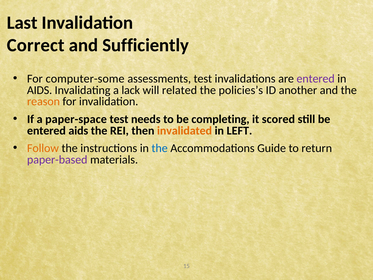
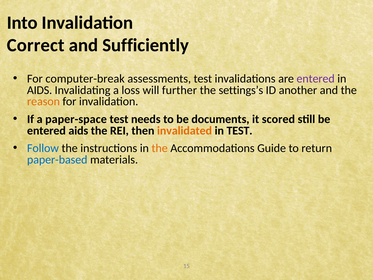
Last: Last -> Into (22, 23)
computer-some: computer-some -> computer-break (85, 79)
lack: lack -> loss (131, 90)
related: related -> further (179, 90)
policies’s: policies’s -> settings’s (241, 90)
completing: completing -> documents (220, 119)
in LEFT: LEFT -> TEST (240, 130)
Follow colour: orange -> blue (43, 148)
the colour: blue -> orange (160, 148)
paper-based colour: purple -> blue (57, 160)
